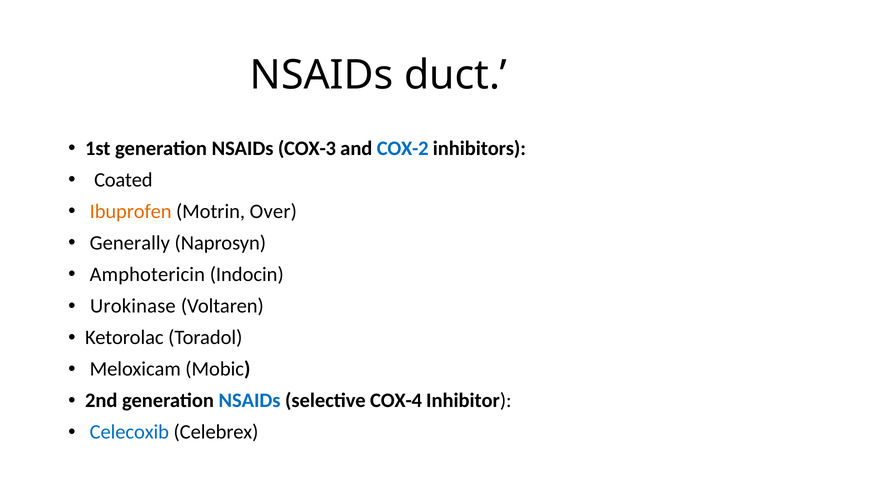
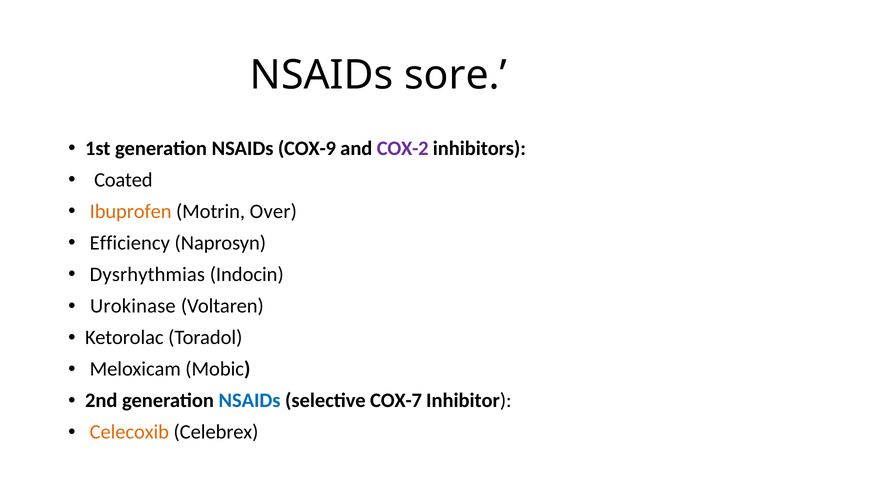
duct: duct -> sore (456, 75)
COX-3: COX-3 -> COX-9 (307, 148)
COX-2 colour: blue -> purple (403, 148)
Generally: Generally -> Efficiency (130, 243)
Amphotericin: Amphotericin -> Dysrhythmias (147, 275)
COX-4: COX-4 -> COX-7 (396, 401)
Celecoxib colour: blue -> orange (129, 432)
